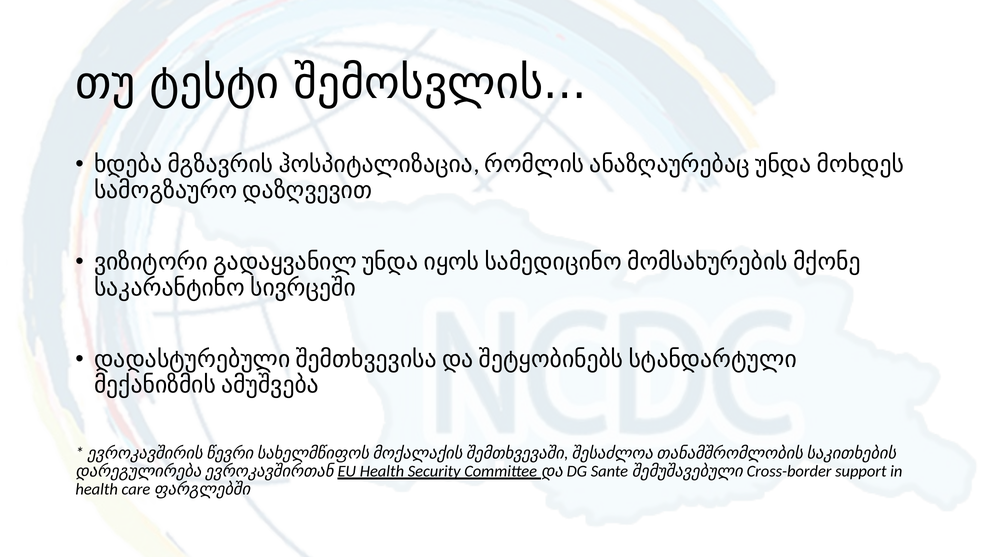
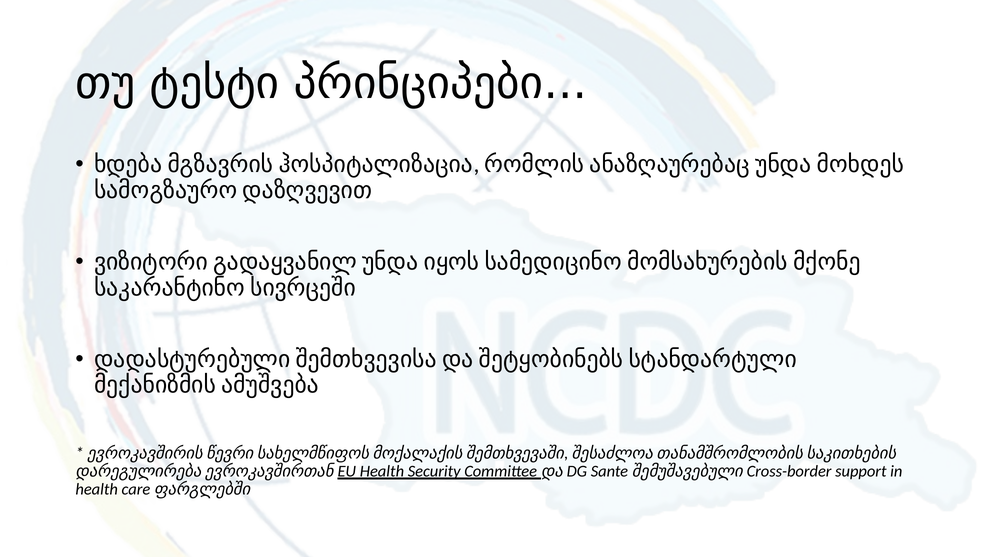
შემოსვლის: შემოსვლის -> პრინციპები (440, 83)
